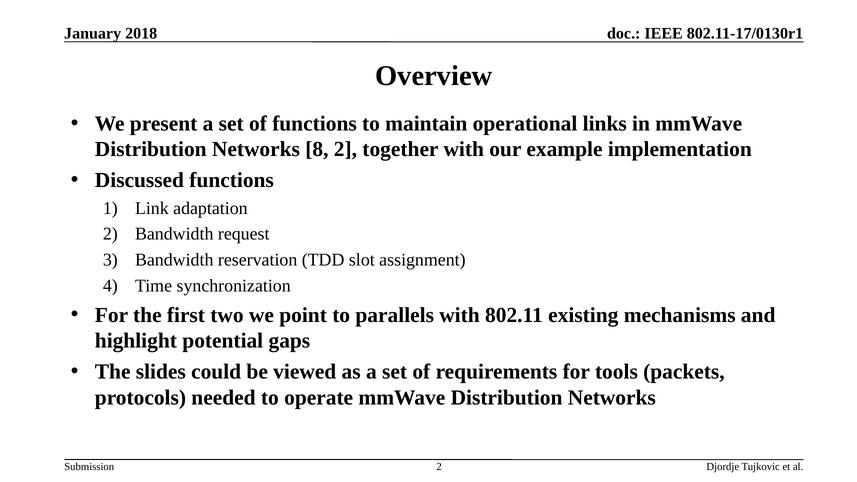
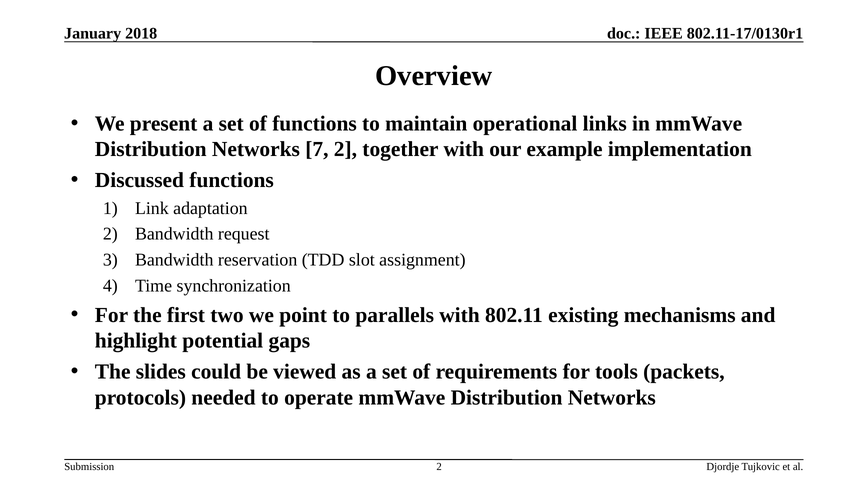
8: 8 -> 7 (317, 149)
